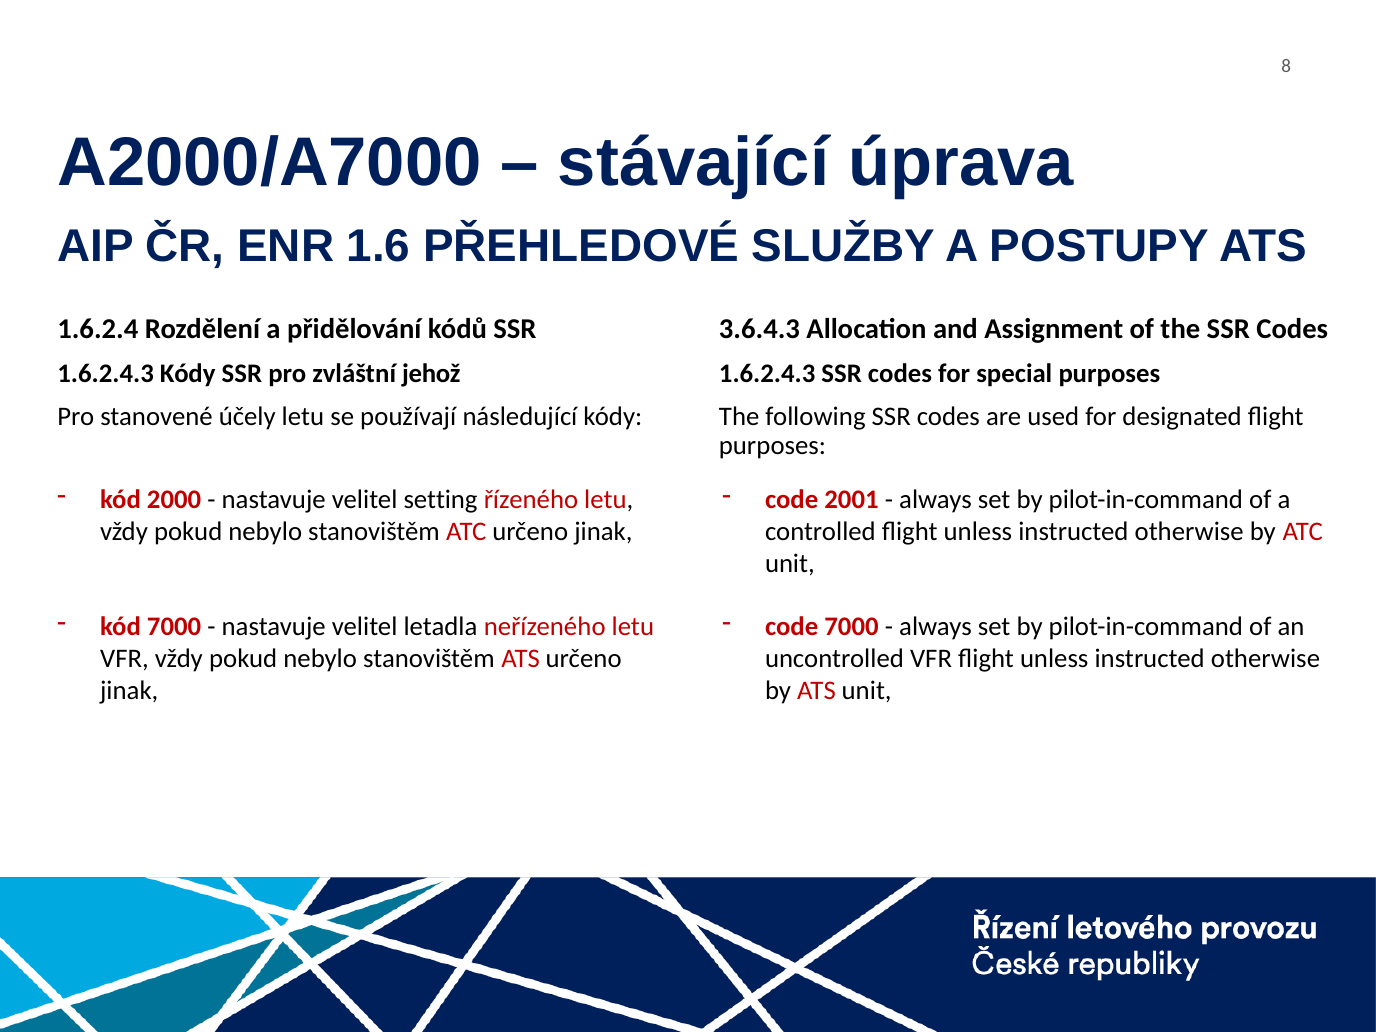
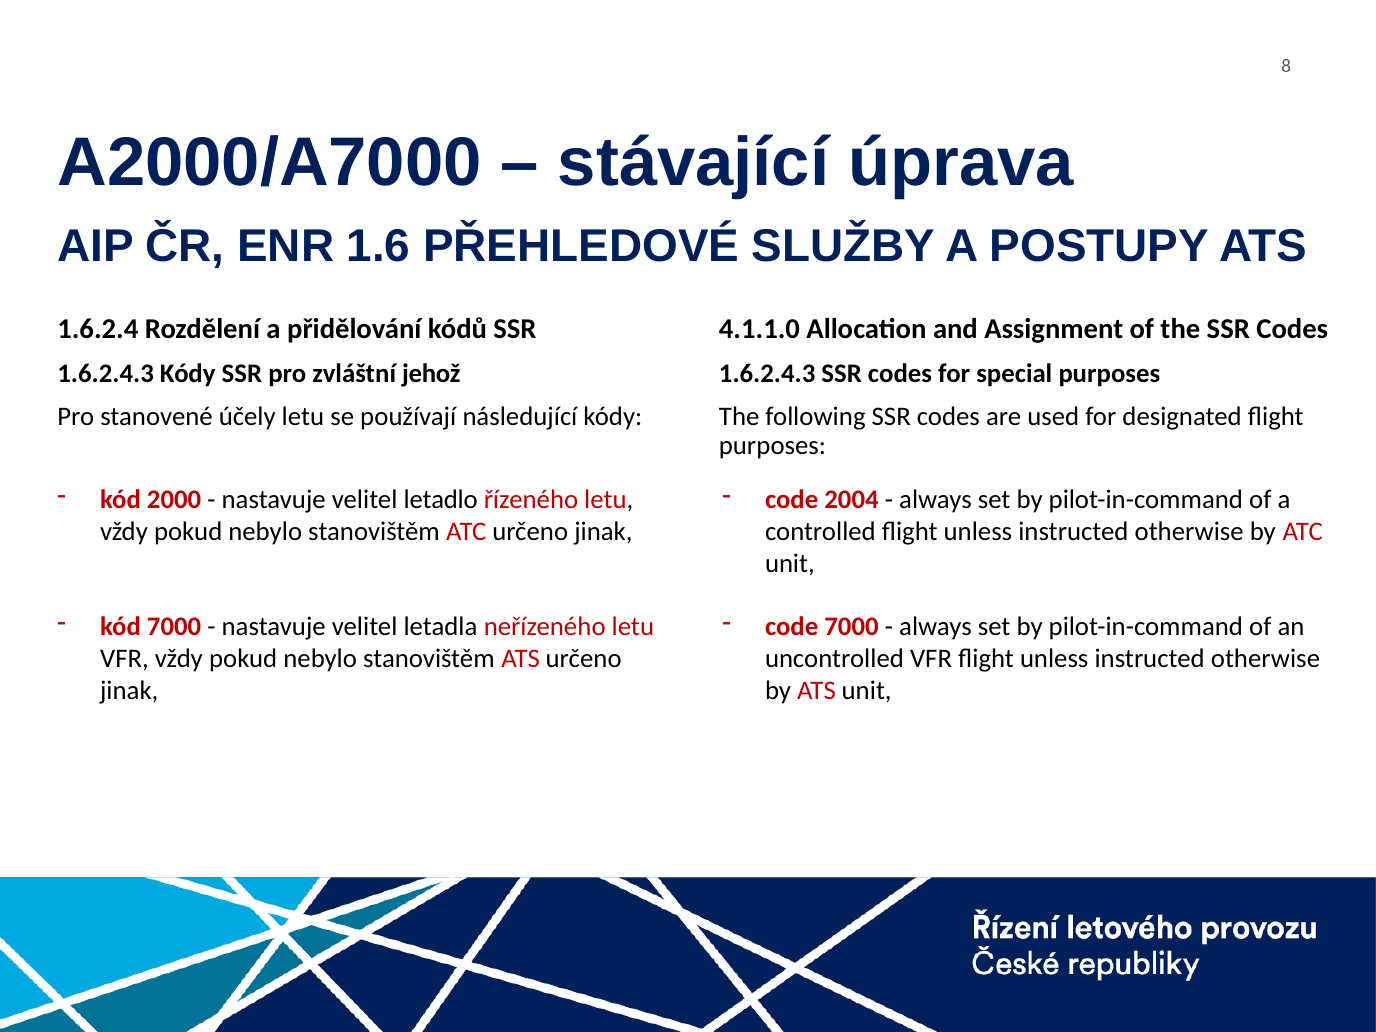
3.6.4.3: 3.6.4.3 -> 4.1.1.0 (759, 329)
setting: setting -> letadlo (441, 500)
2001: 2001 -> 2004 (852, 500)
